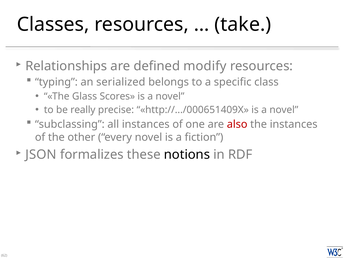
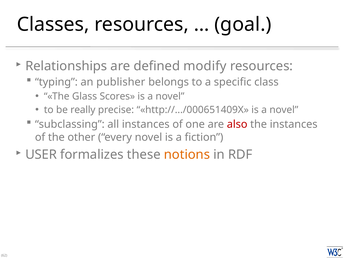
take: take -> goal (243, 24)
serialized: serialized -> publisher (121, 82)
JSON: JSON -> USER (41, 155)
notions colour: black -> orange (187, 155)
